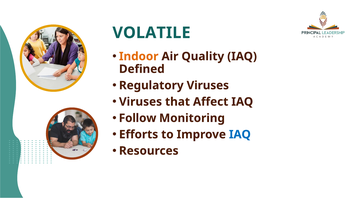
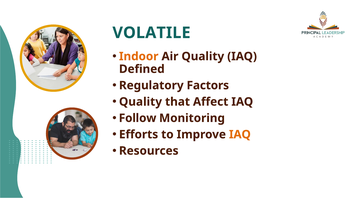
Regulatory Viruses: Viruses -> Factors (208, 85)
Viruses: Viruses -> Quality (140, 102)
IAQ colour: blue -> orange (240, 134)
